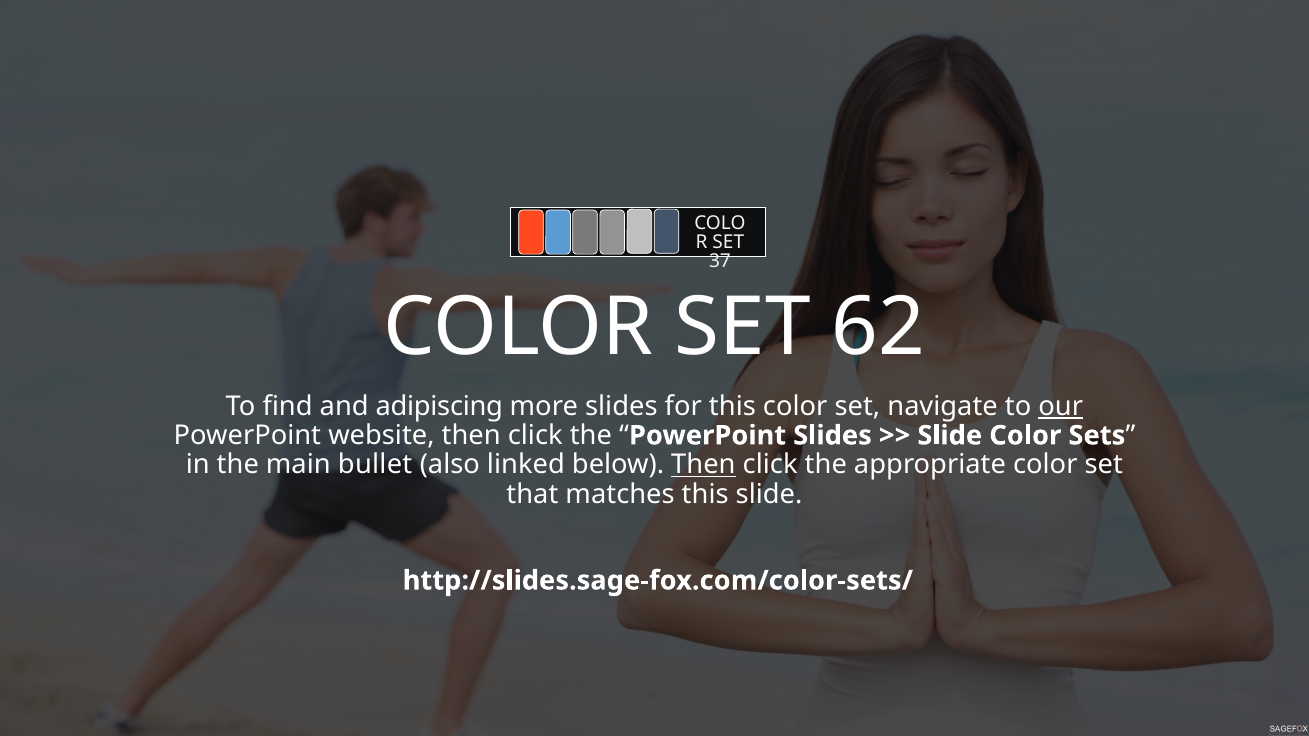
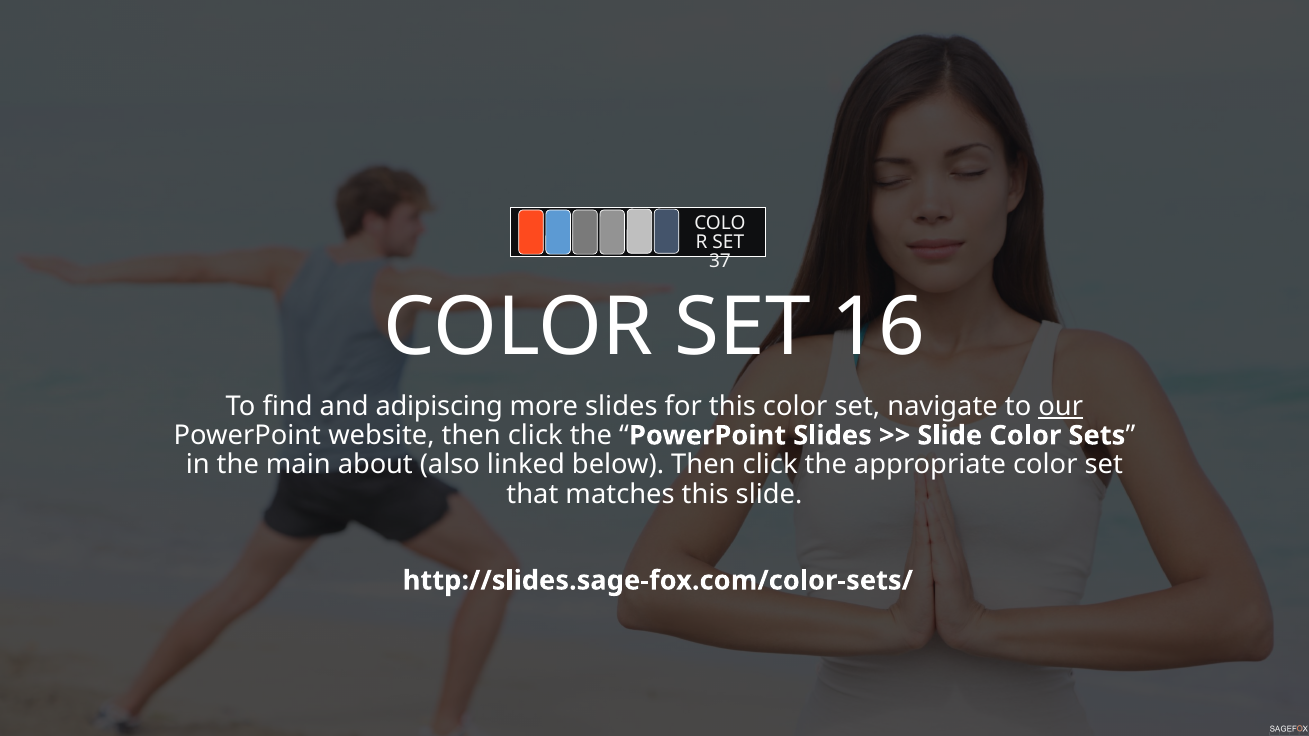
62: 62 -> 16 (879, 327)
bullet: bullet -> about (375, 465)
Then underline: present -> none (703, 465)
